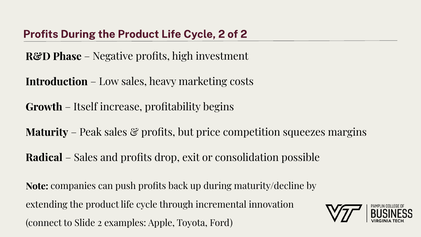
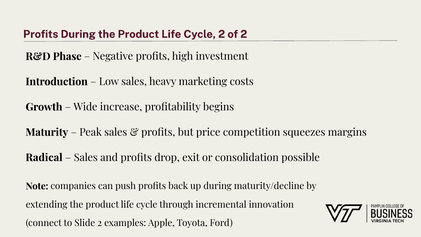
Itself: Itself -> Wide (85, 107)
